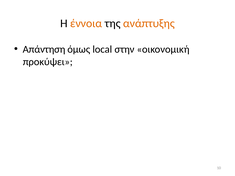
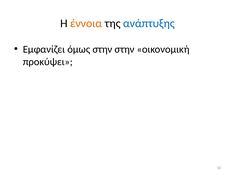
ανάπτυξης colour: orange -> blue (149, 23)
Απάντηση: Απάντηση -> Εμφανίζει (44, 49)
όμως local: local -> στην (102, 49)
